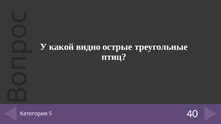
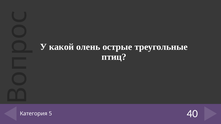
видно: видно -> олень (88, 47)
